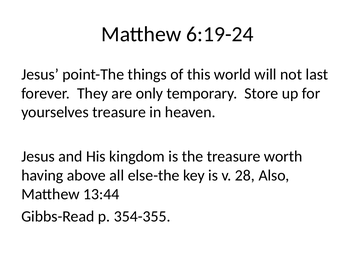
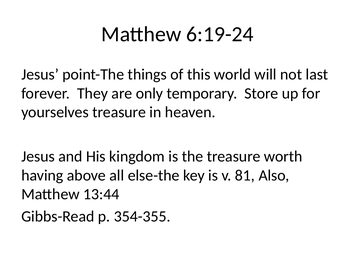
28: 28 -> 81 (245, 175)
